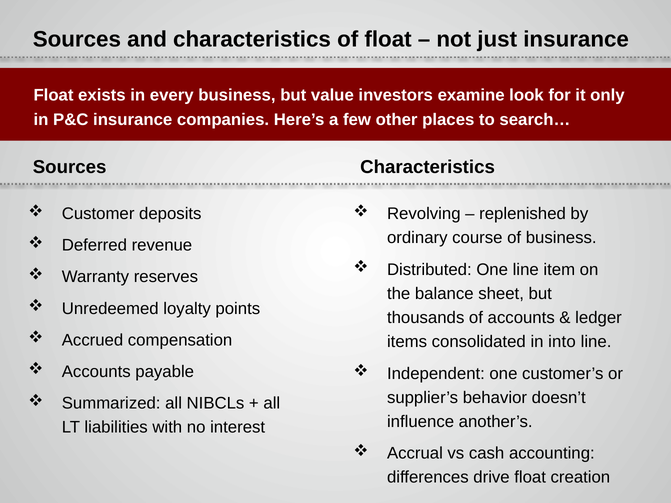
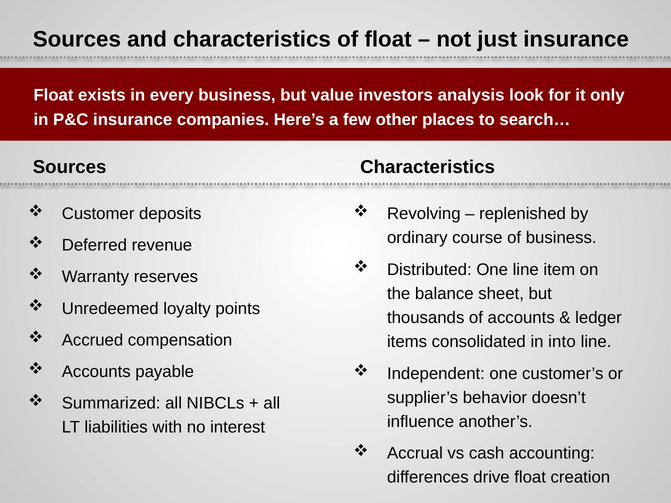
examine: examine -> analysis (471, 95)
